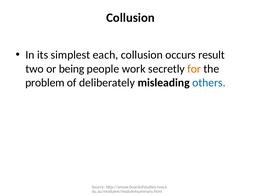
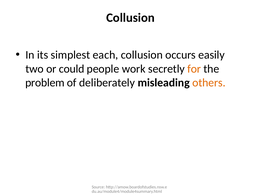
result: result -> easily (212, 55)
being: being -> could (72, 69)
others colour: blue -> orange (209, 83)
